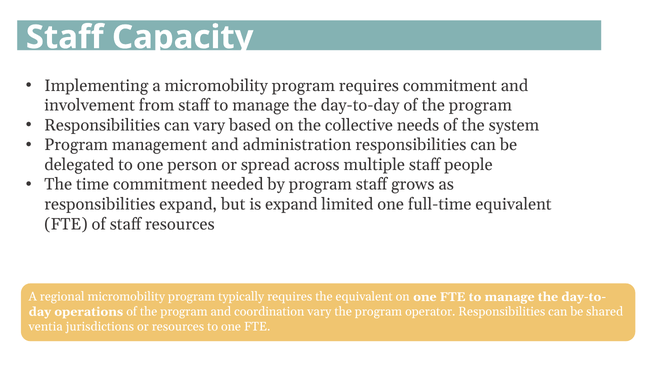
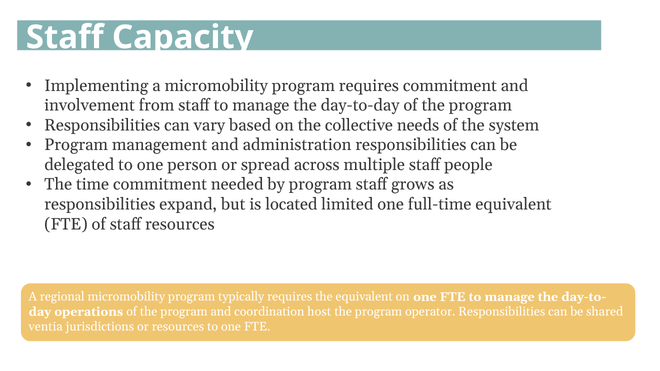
is expand: expand -> located (291, 204)
coordination vary: vary -> host (319, 312)
